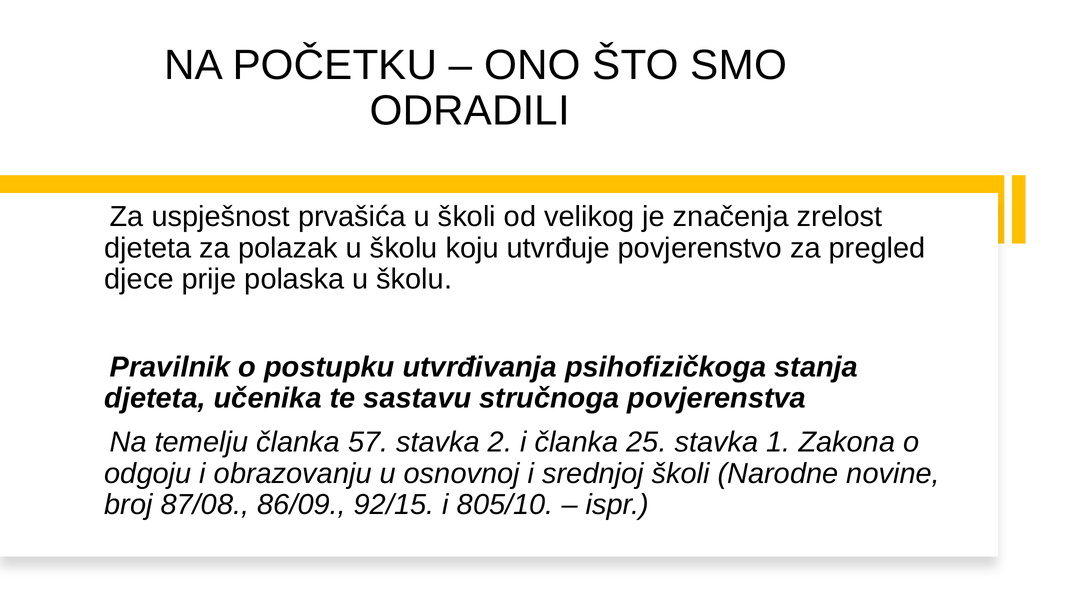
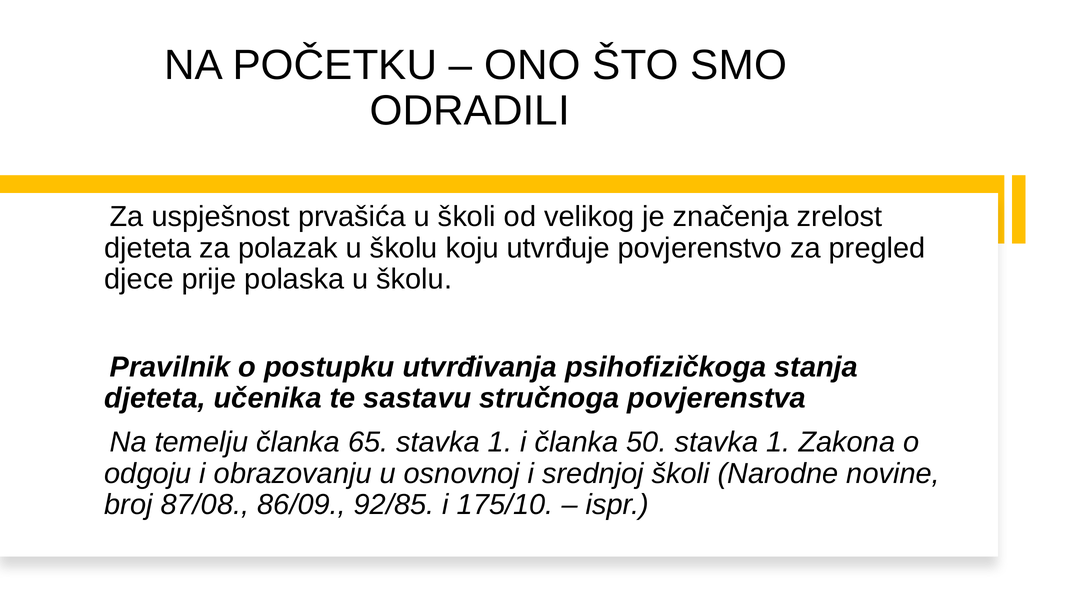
57: 57 -> 65 (368, 442)
2: 2 -> 1 (500, 442)
25: 25 -> 50 (646, 442)
92/15: 92/15 -> 92/85 (394, 505)
805/10: 805/10 -> 175/10 (505, 505)
